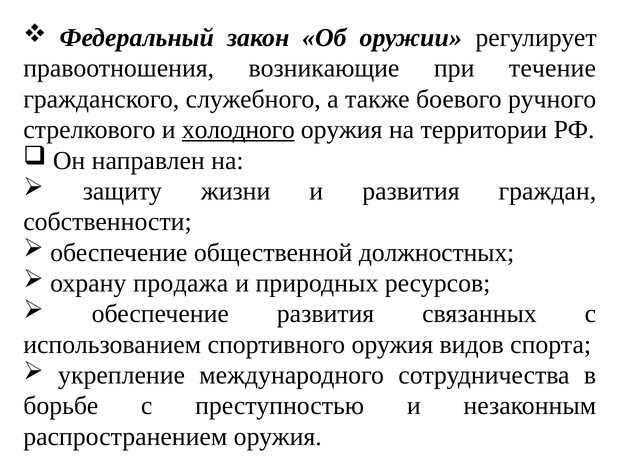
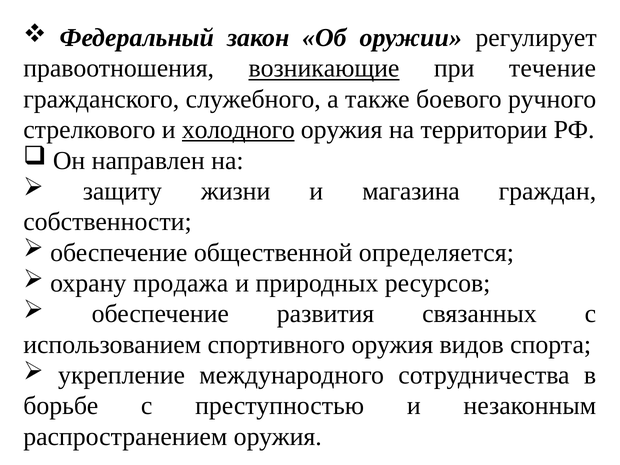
возникающие underline: none -> present (324, 68)
и развития: развития -> магазина (411, 191)
должностных: должностных -> определяется (436, 253)
